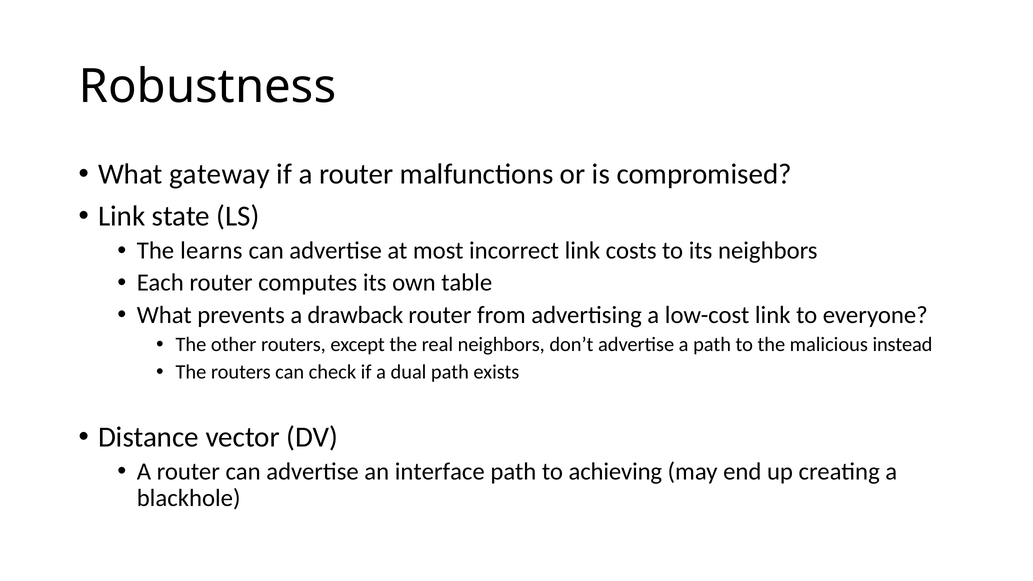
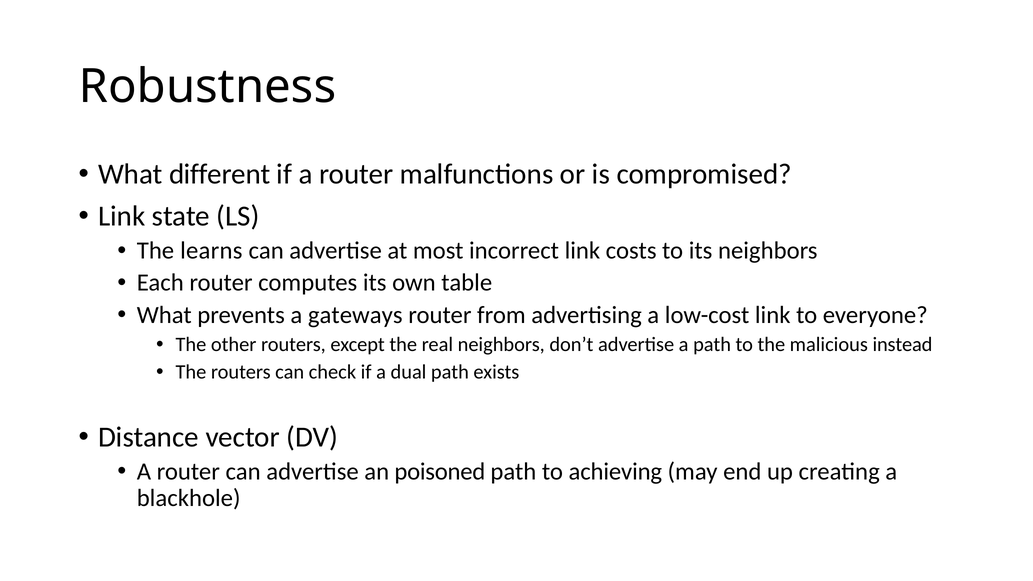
gateway: gateway -> different (220, 174)
drawback: drawback -> gateways (355, 315)
interface: interface -> poisoned (440, 472)
